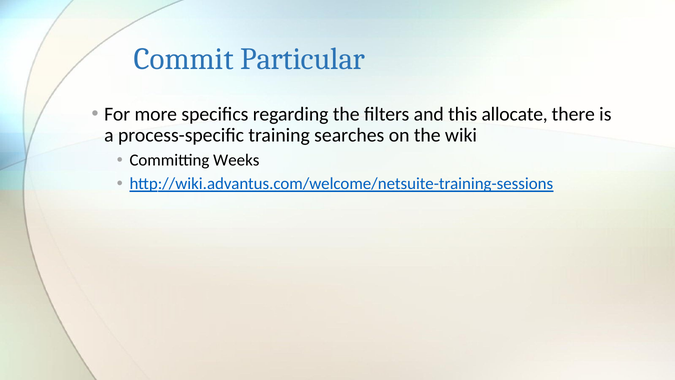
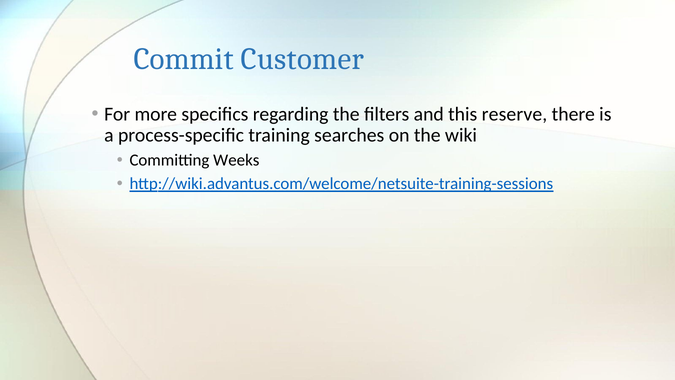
Particular: Particular -> Customer (302, 59)
allocate: allocate -> reserve (514, 114)
